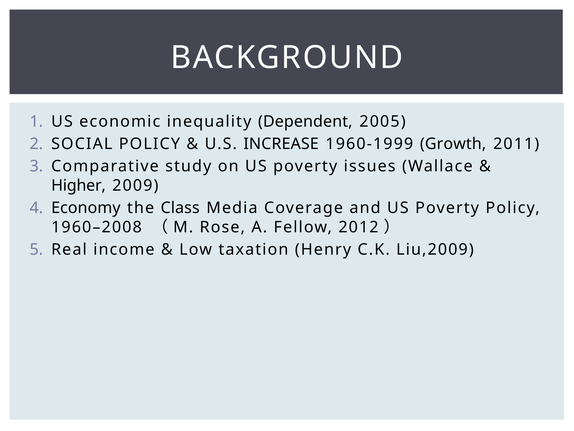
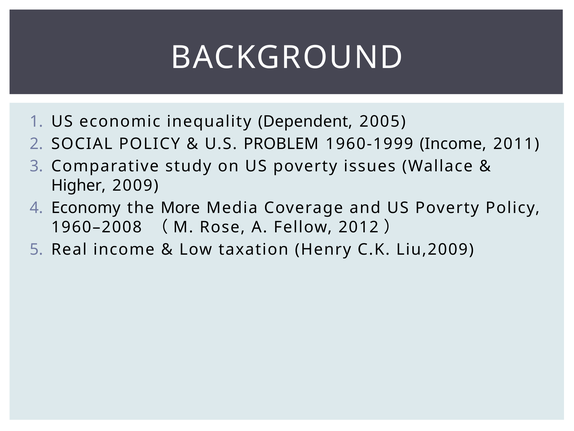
INCREASE: INCREASE -> PROBLEM (281, 144)
1960-1999 Growth: Growth -> Income (453, 144)
Class: Class -> More (180, 208)
